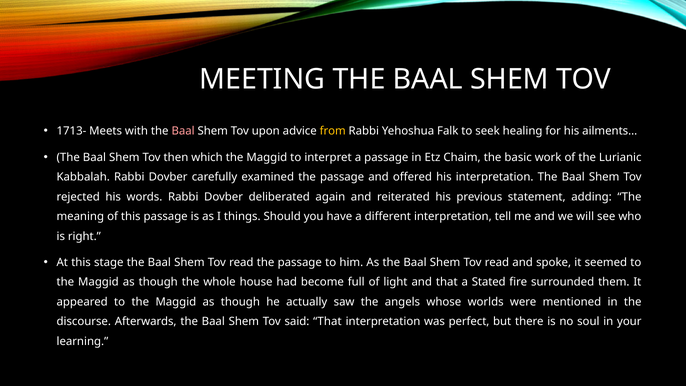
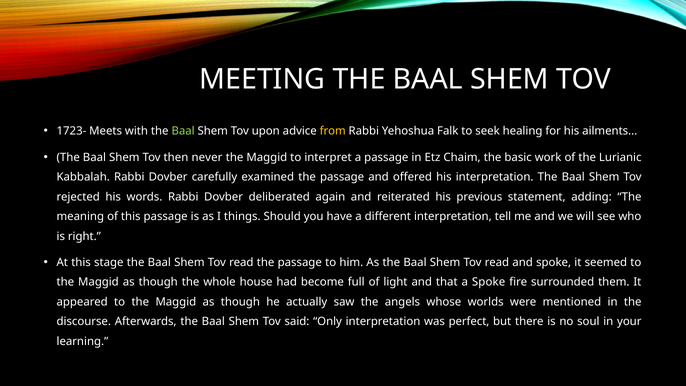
1713-: 1713- -> 1723- (71, 131)
Baal colour: pink -> light green (183, 131)
which: which -> never (207, 157)
a Stated: Stated -> Spoke (489, 282)
said That: That -> Only (328, 321)
